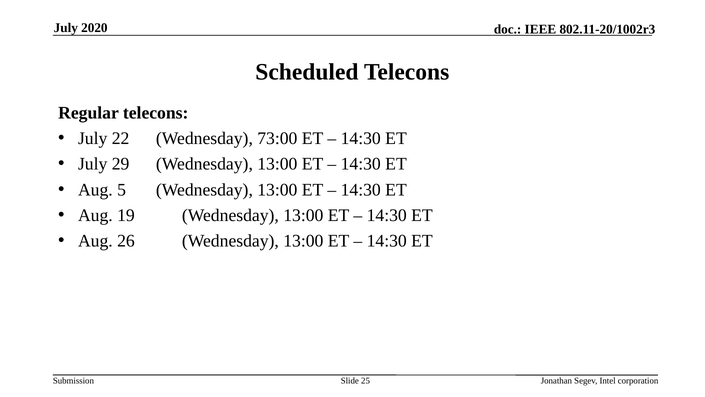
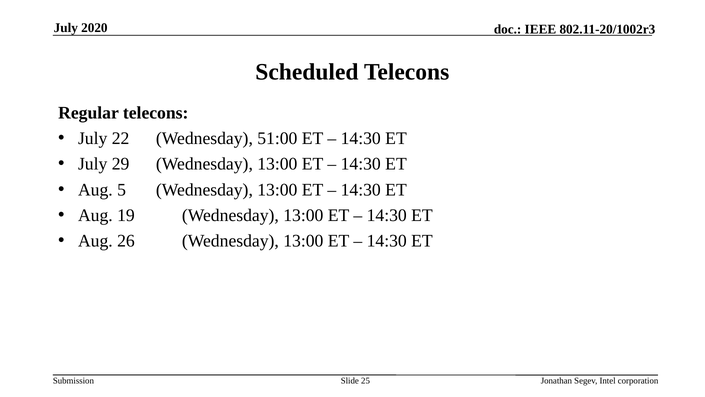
73:00: 73:00 -> 51:00 (277, 138)
